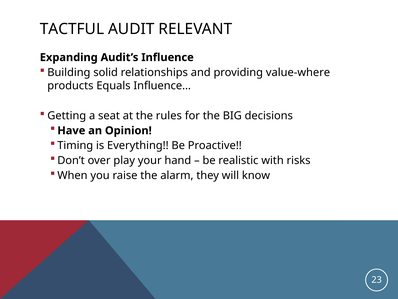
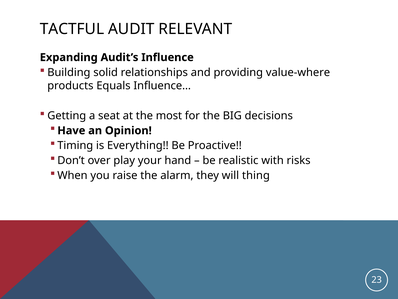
rules: rules -> most (169, 115)
know: know -> thing (256, 175)
